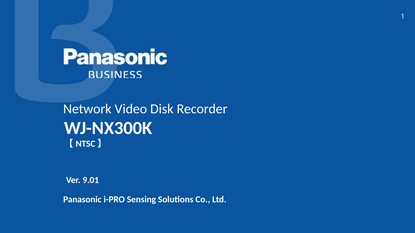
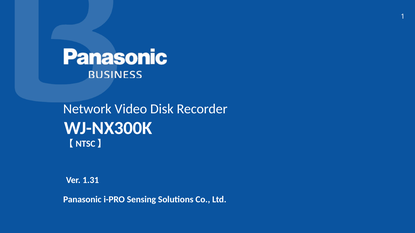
9.01: 9.01 -> 1.31 (91, 181)
